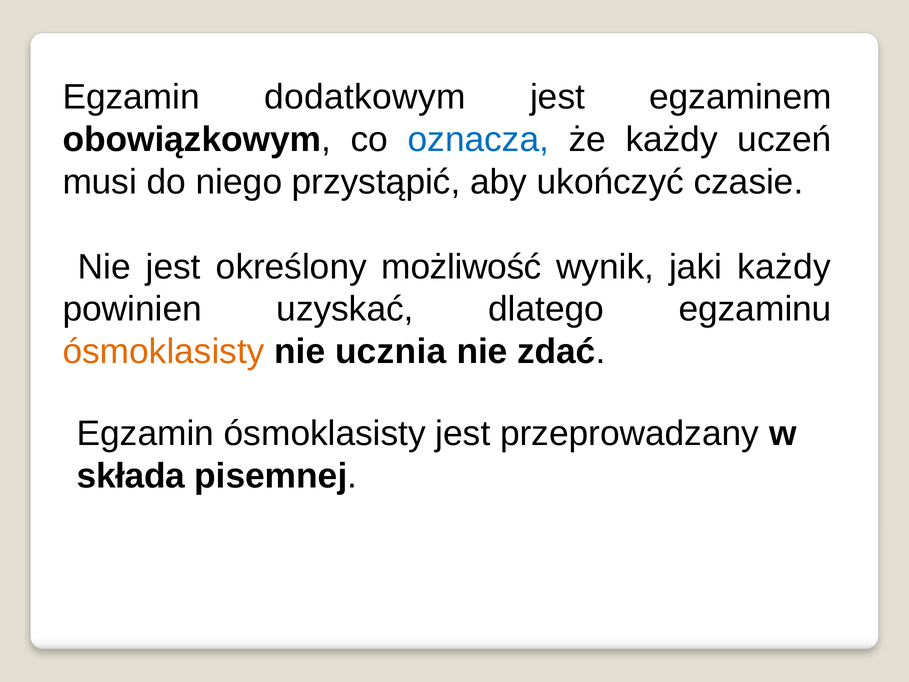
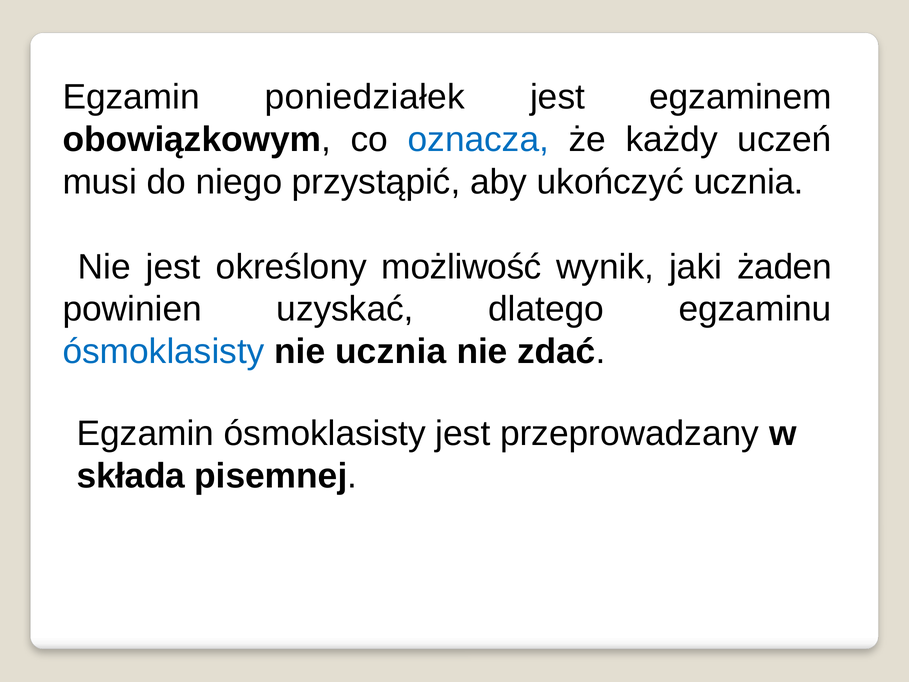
dodatkowym: dodatkowym -> poniedziałek (365, 97)
ukończyć czasie: czasie -> ucznia (749, 182)
jaki każdy: każdy -> żaden (784, 267)
ósmoklasisty colour: orange -> blue (164, 352)
